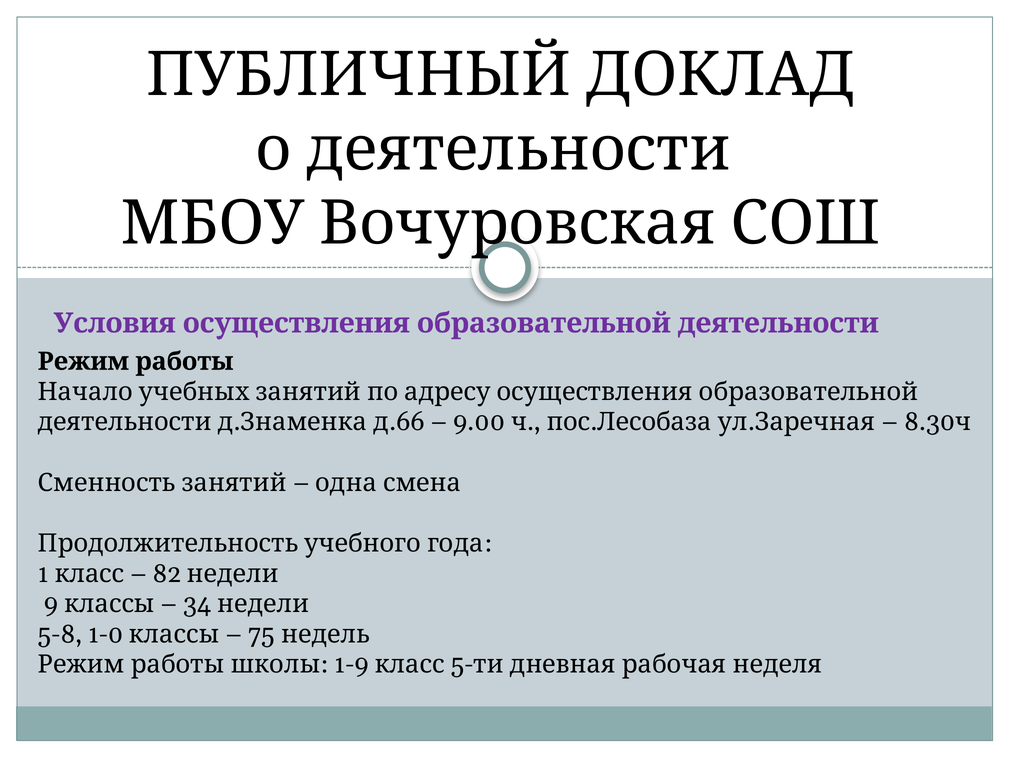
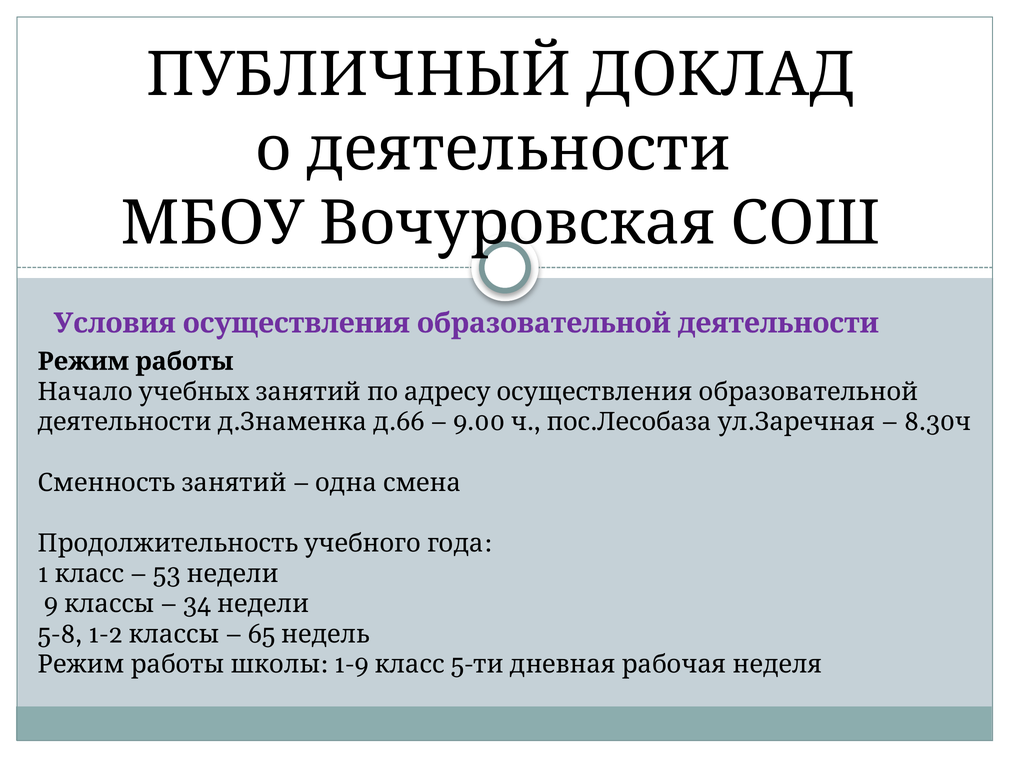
82: 82 -> 53 (167, 573)
1-0: 1-0 -> 1-2 (106, 634)
75: 75 -> 65 (262, 634)
